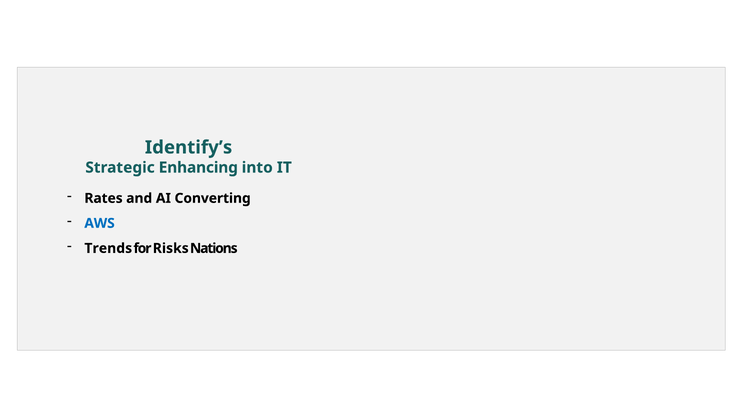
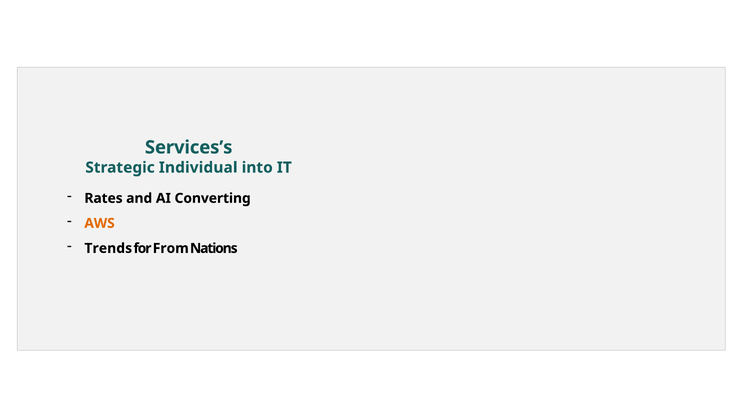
Identify’s: Identify’s -> Services’s (189, 148)
Enhancing: Enhancing -> Individual (198, 168)
AWS colour: blue -> orange (100, 223)
Risks: Risks -> From (171, 249)
